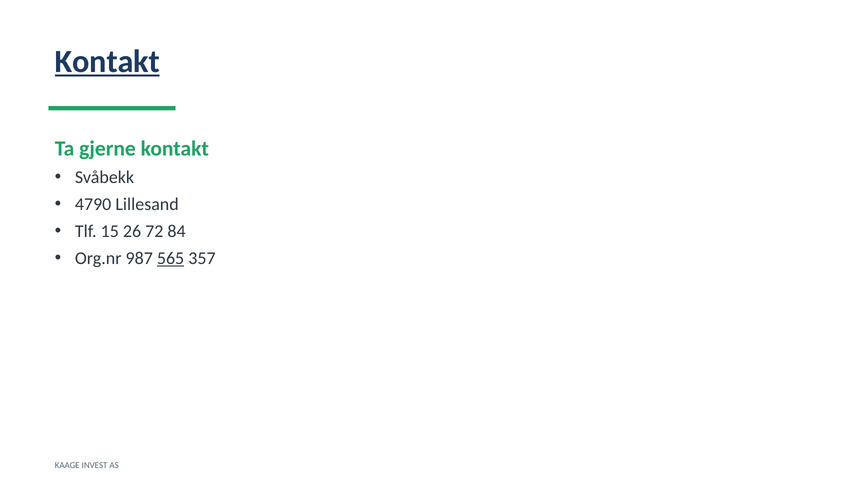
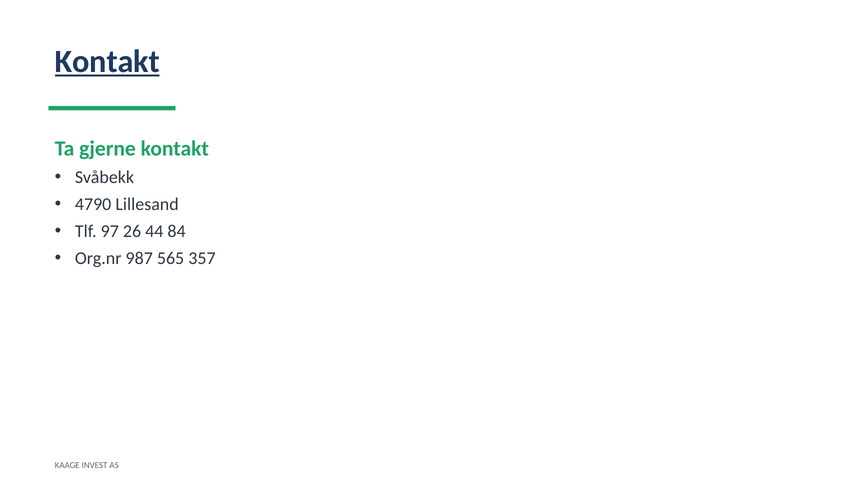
15: 15 -> 97 (110, 231)
72: 72 -> 44 (154, 231)
565 underline: present -> none (171, 258)
